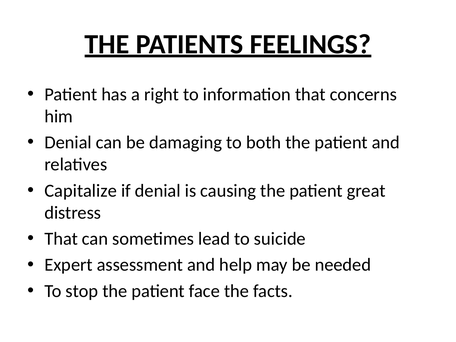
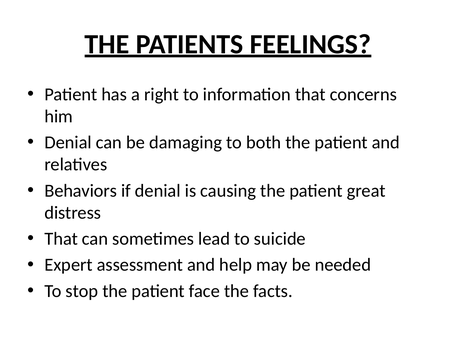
Capitalize: Capitalize -> Behaviors (81, 191)
